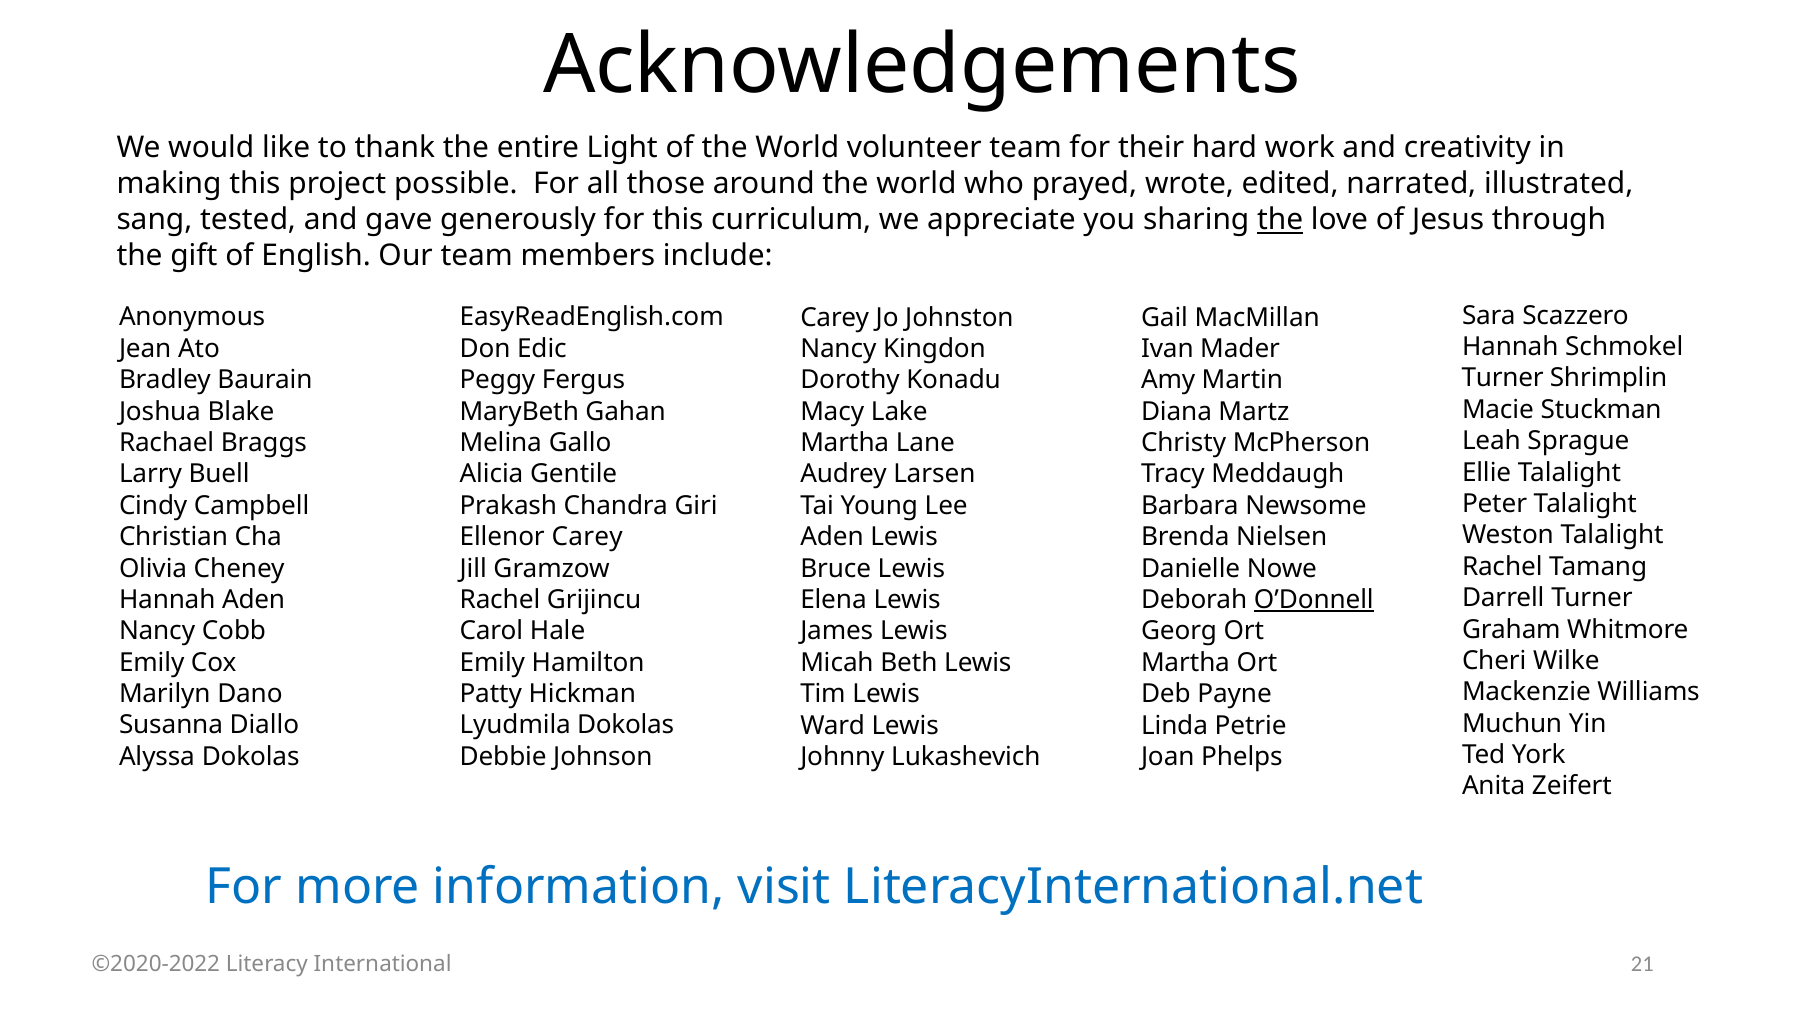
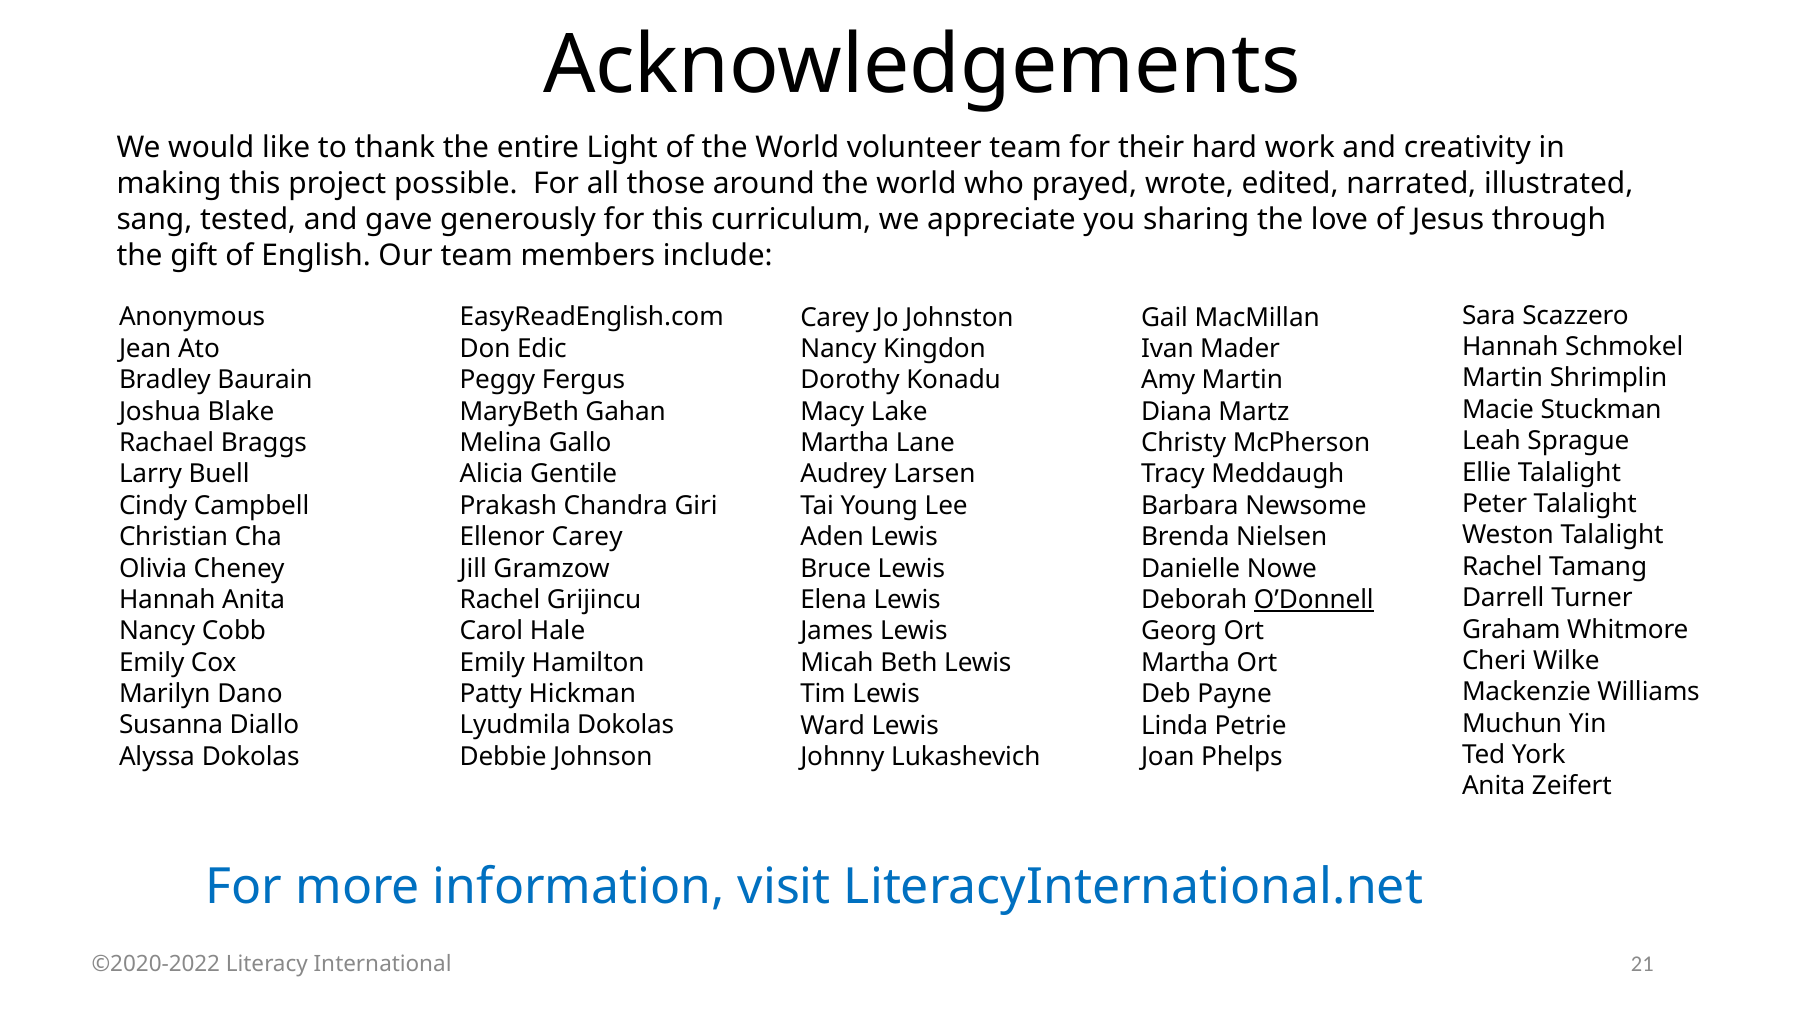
the underline: present -> none (1280, 220)
Turner: Turner -> Martin (1503, 378)
Hannah Aden: Aden -> Anita (254, 600)
